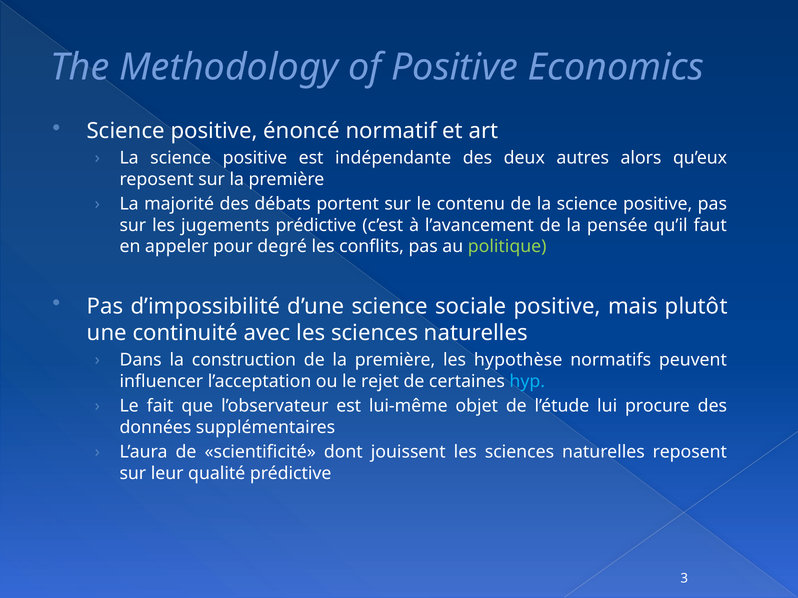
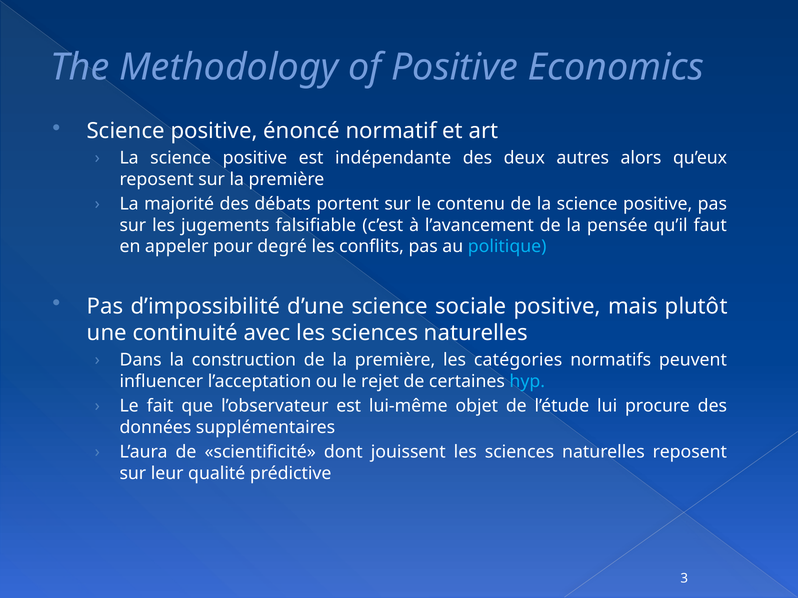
jugements prédictive: prédictive -> falsifiable (316, 226)
politique colour: light green -> light blue (507, 247)
hypothèse: hypothèse -> catégories (518, 360)
